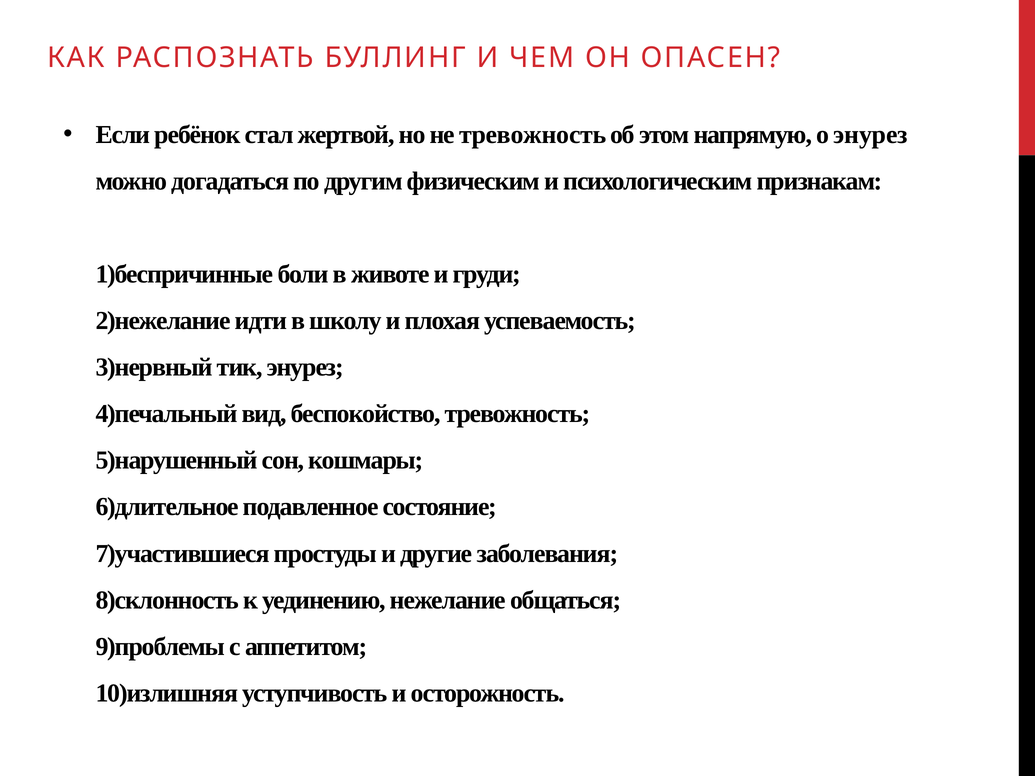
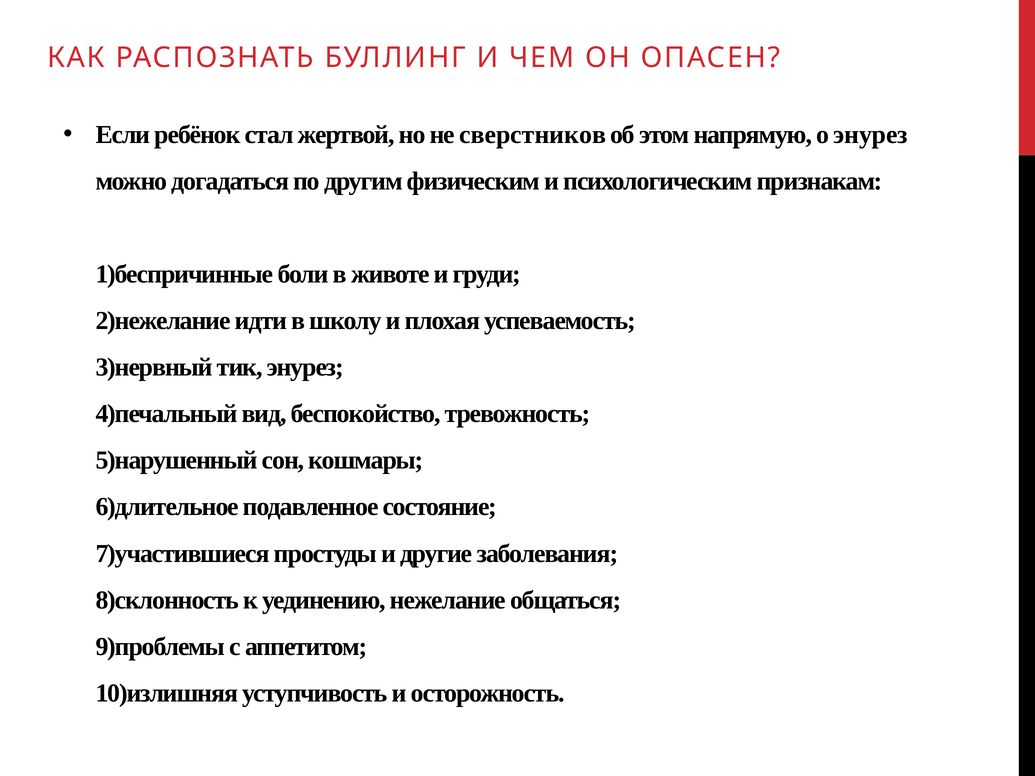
не тревожность: тревожность -> сверстников (533, 135)
